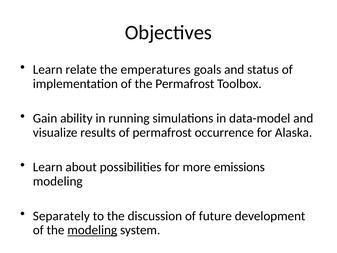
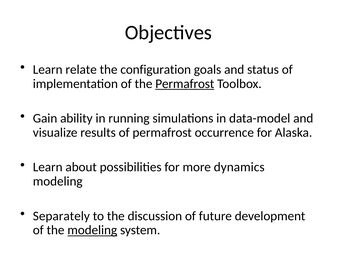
emperatures: emperatures -> configuration (156, 69)
Permafrost underline: none -> present (185, 84)
emissions: emissions -> dynamics (239, 167)
